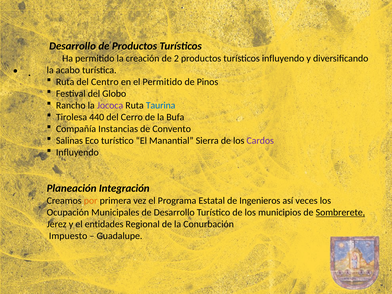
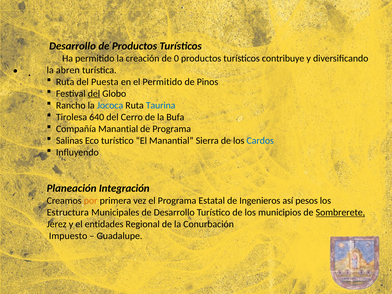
2: 2 -> 0 (176, 58)
turísticos influyendo: influyendo -> contribuye (283, 58)
acabo: acabo -> abren (68, 70)
Centro: Centro -> Puesta (105, 82)
del underline: none -> present (94, 94)
Jococa colour: purple -> blue (110, 105)
440: 440 -> 640 (97, 117)
Compañía Instancias: Instancias -> Manantial (118, 129)
de Convento: Convento -> Programa (172, 129)
Cardos colour: purple -> blue (260, 141)
veces: veces -> pesos (307, 201)
Ocupación: Ocupación -> Estructura (68, 212)
